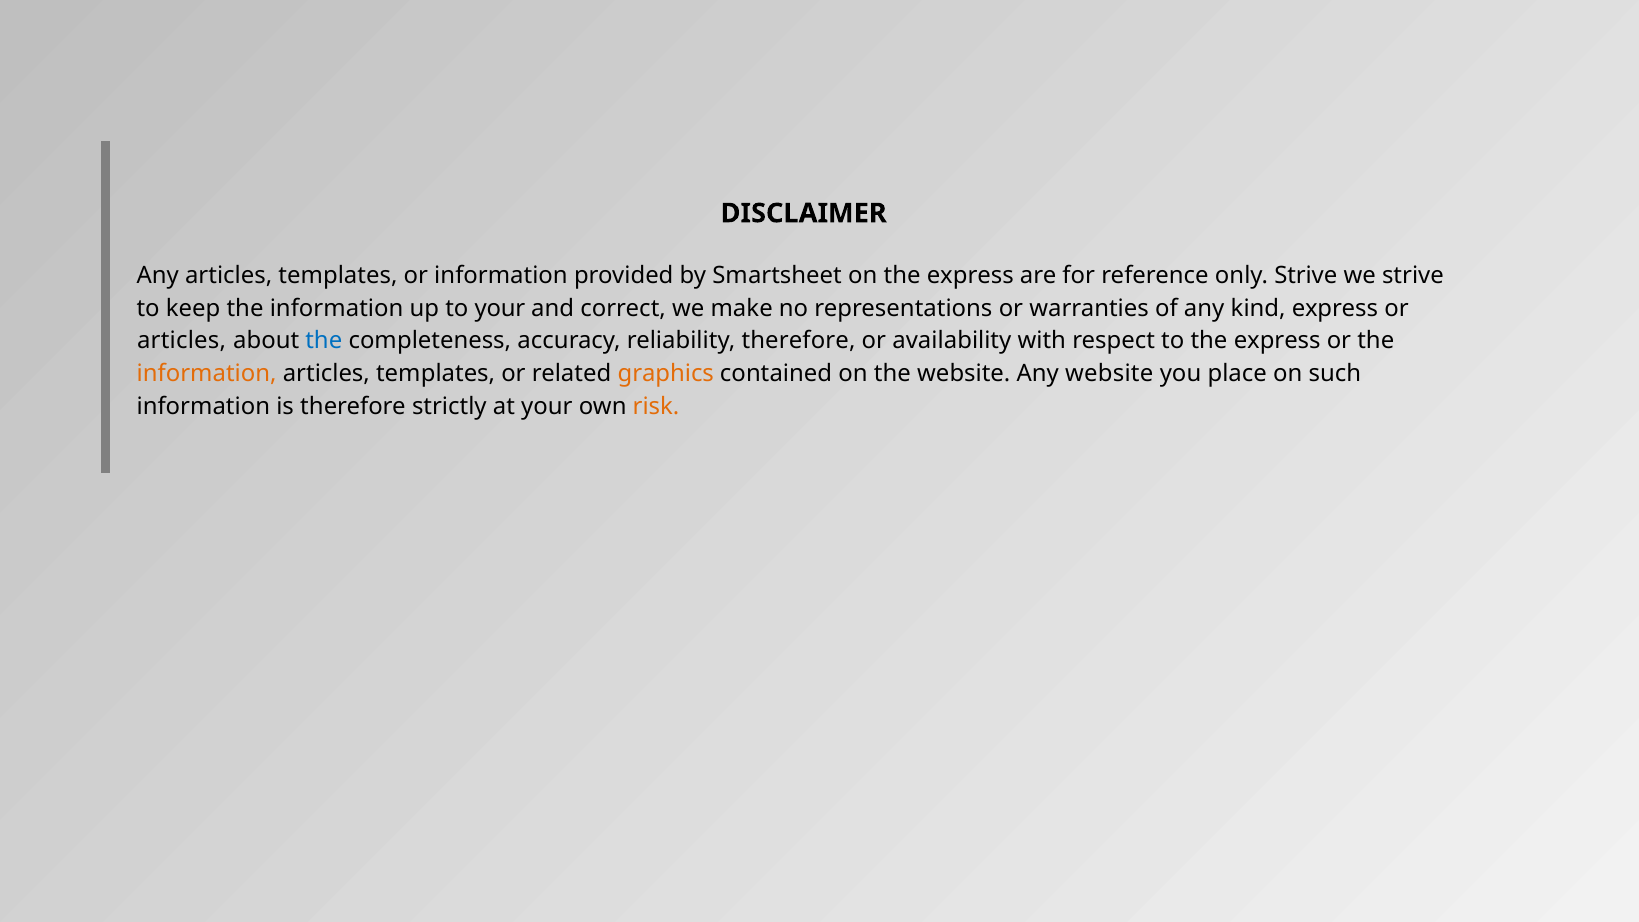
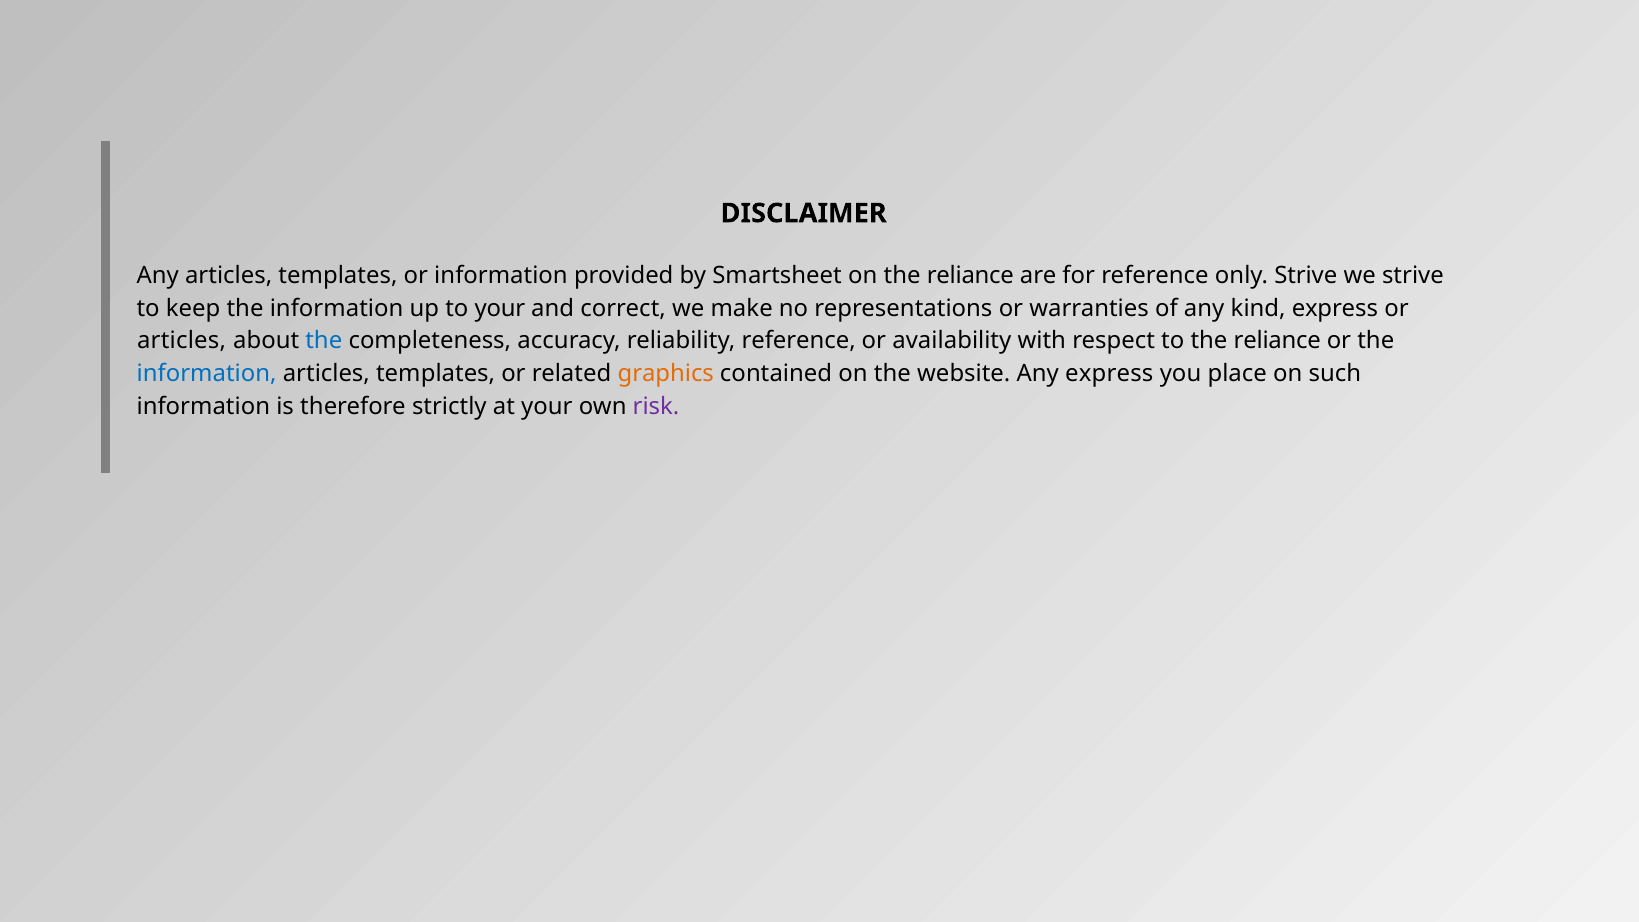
on the express: express -> reliance (970, 276)
reliability therefore: therefore -> reference (799, 341)
to the express: express -> reliance (1277, 341)
information colour: orange -> blue (207, 374)
Any website: website -> express (1109, 374)
risk colour: orange -> purple (656, 406)
